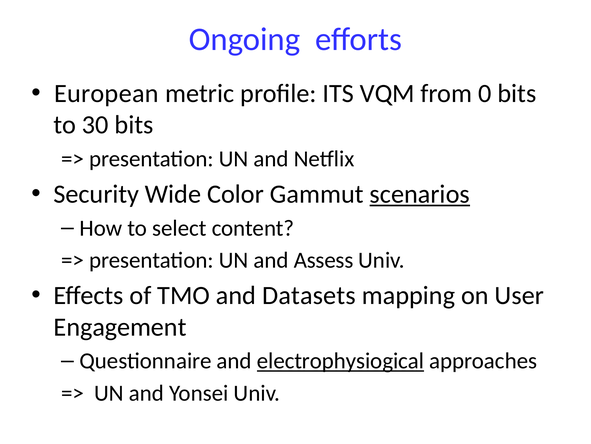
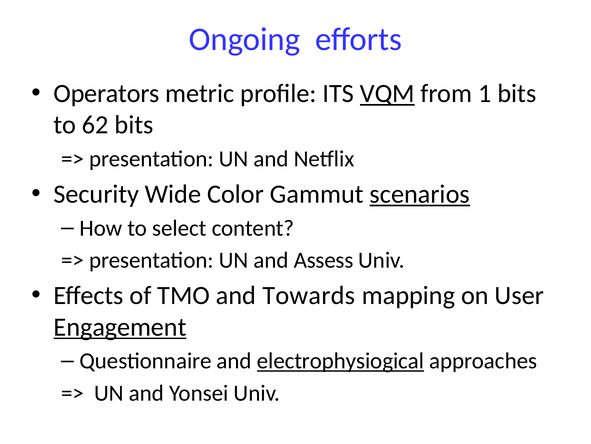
European: European -> Operators (107, 93)
VQM underline: none -> present (387, 93)
0: 0 -> 1 (485, 93)
30: 30 -> 62 (95, 125)
Datasets: Datasets -> Towards (309, 295)
Engagement underline: none -> present (120, 326)
